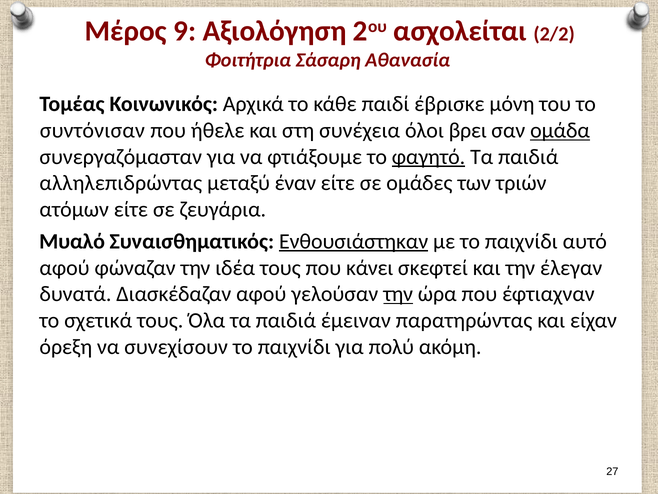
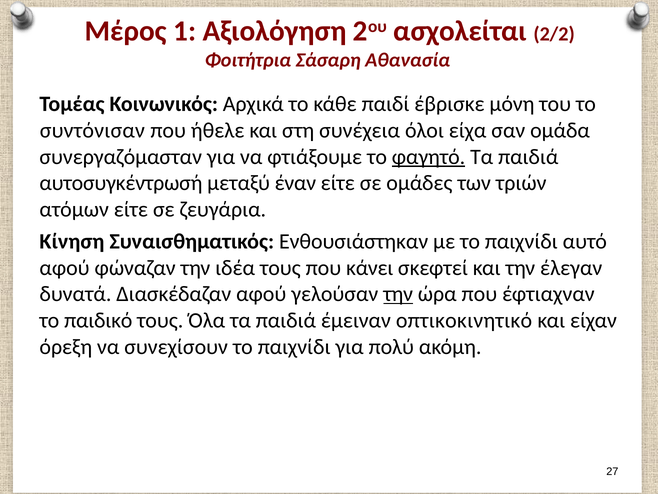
9: 9 -> 1 (185, 31)
βρει: βρει -> είχα (468, 130)
ομάδα underline: present -> none (560, 130)
αλληλεπιδρώντας: αλληλεπιδρώντας -> αυτοσυγκέντρωσή (121, 183)
Μυαλό: Μυαλό -> Κίνηση (72, 241)
Ενθουσιάστηκαν underline: present -> none (354, 241)
σχετικά: σχετικά -> παιδικό (98, 320)
παρατηρώντας: παρατηρώντας -> οπτικοκινητικό (464, 320)
